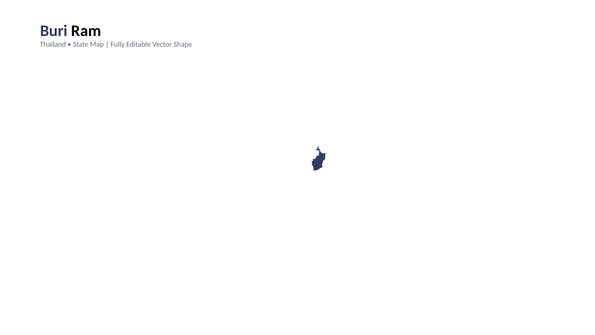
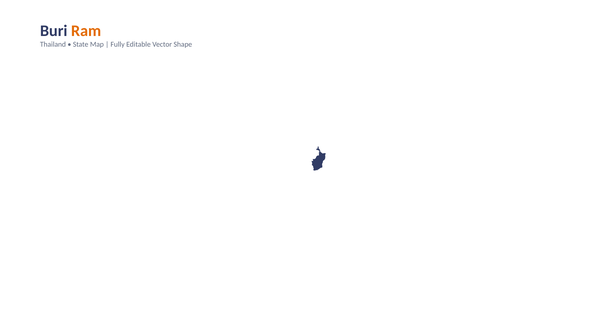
Ram colour: black -> orange (86, 31)
